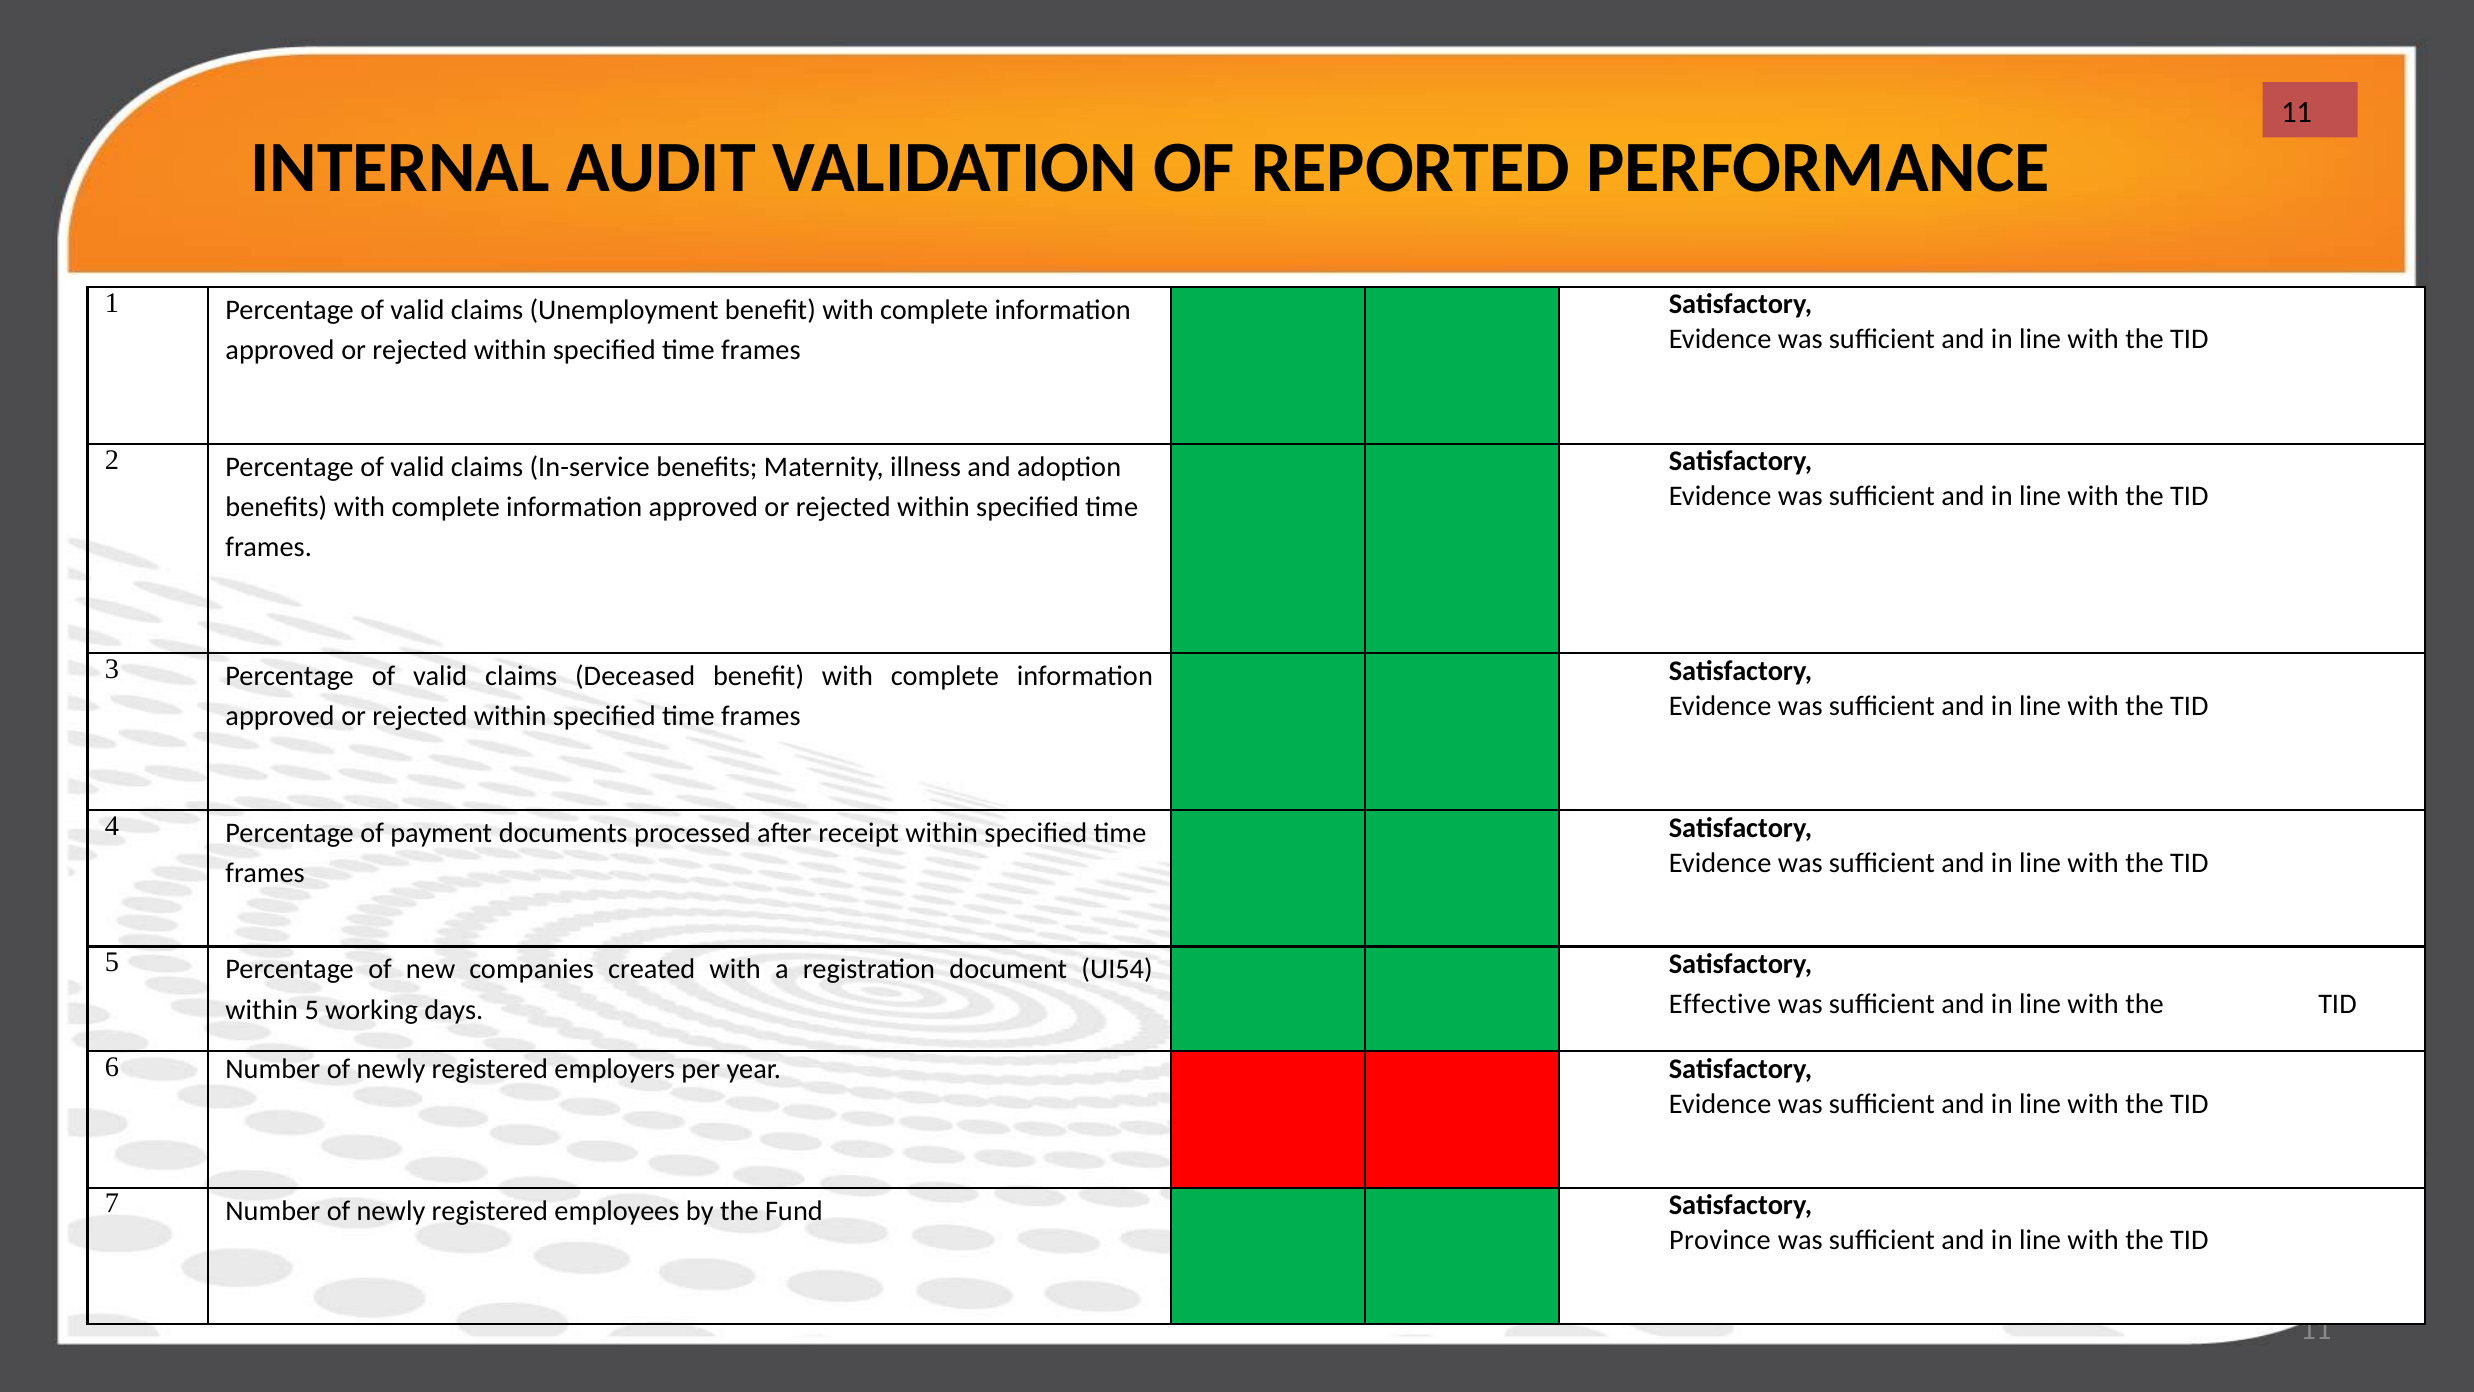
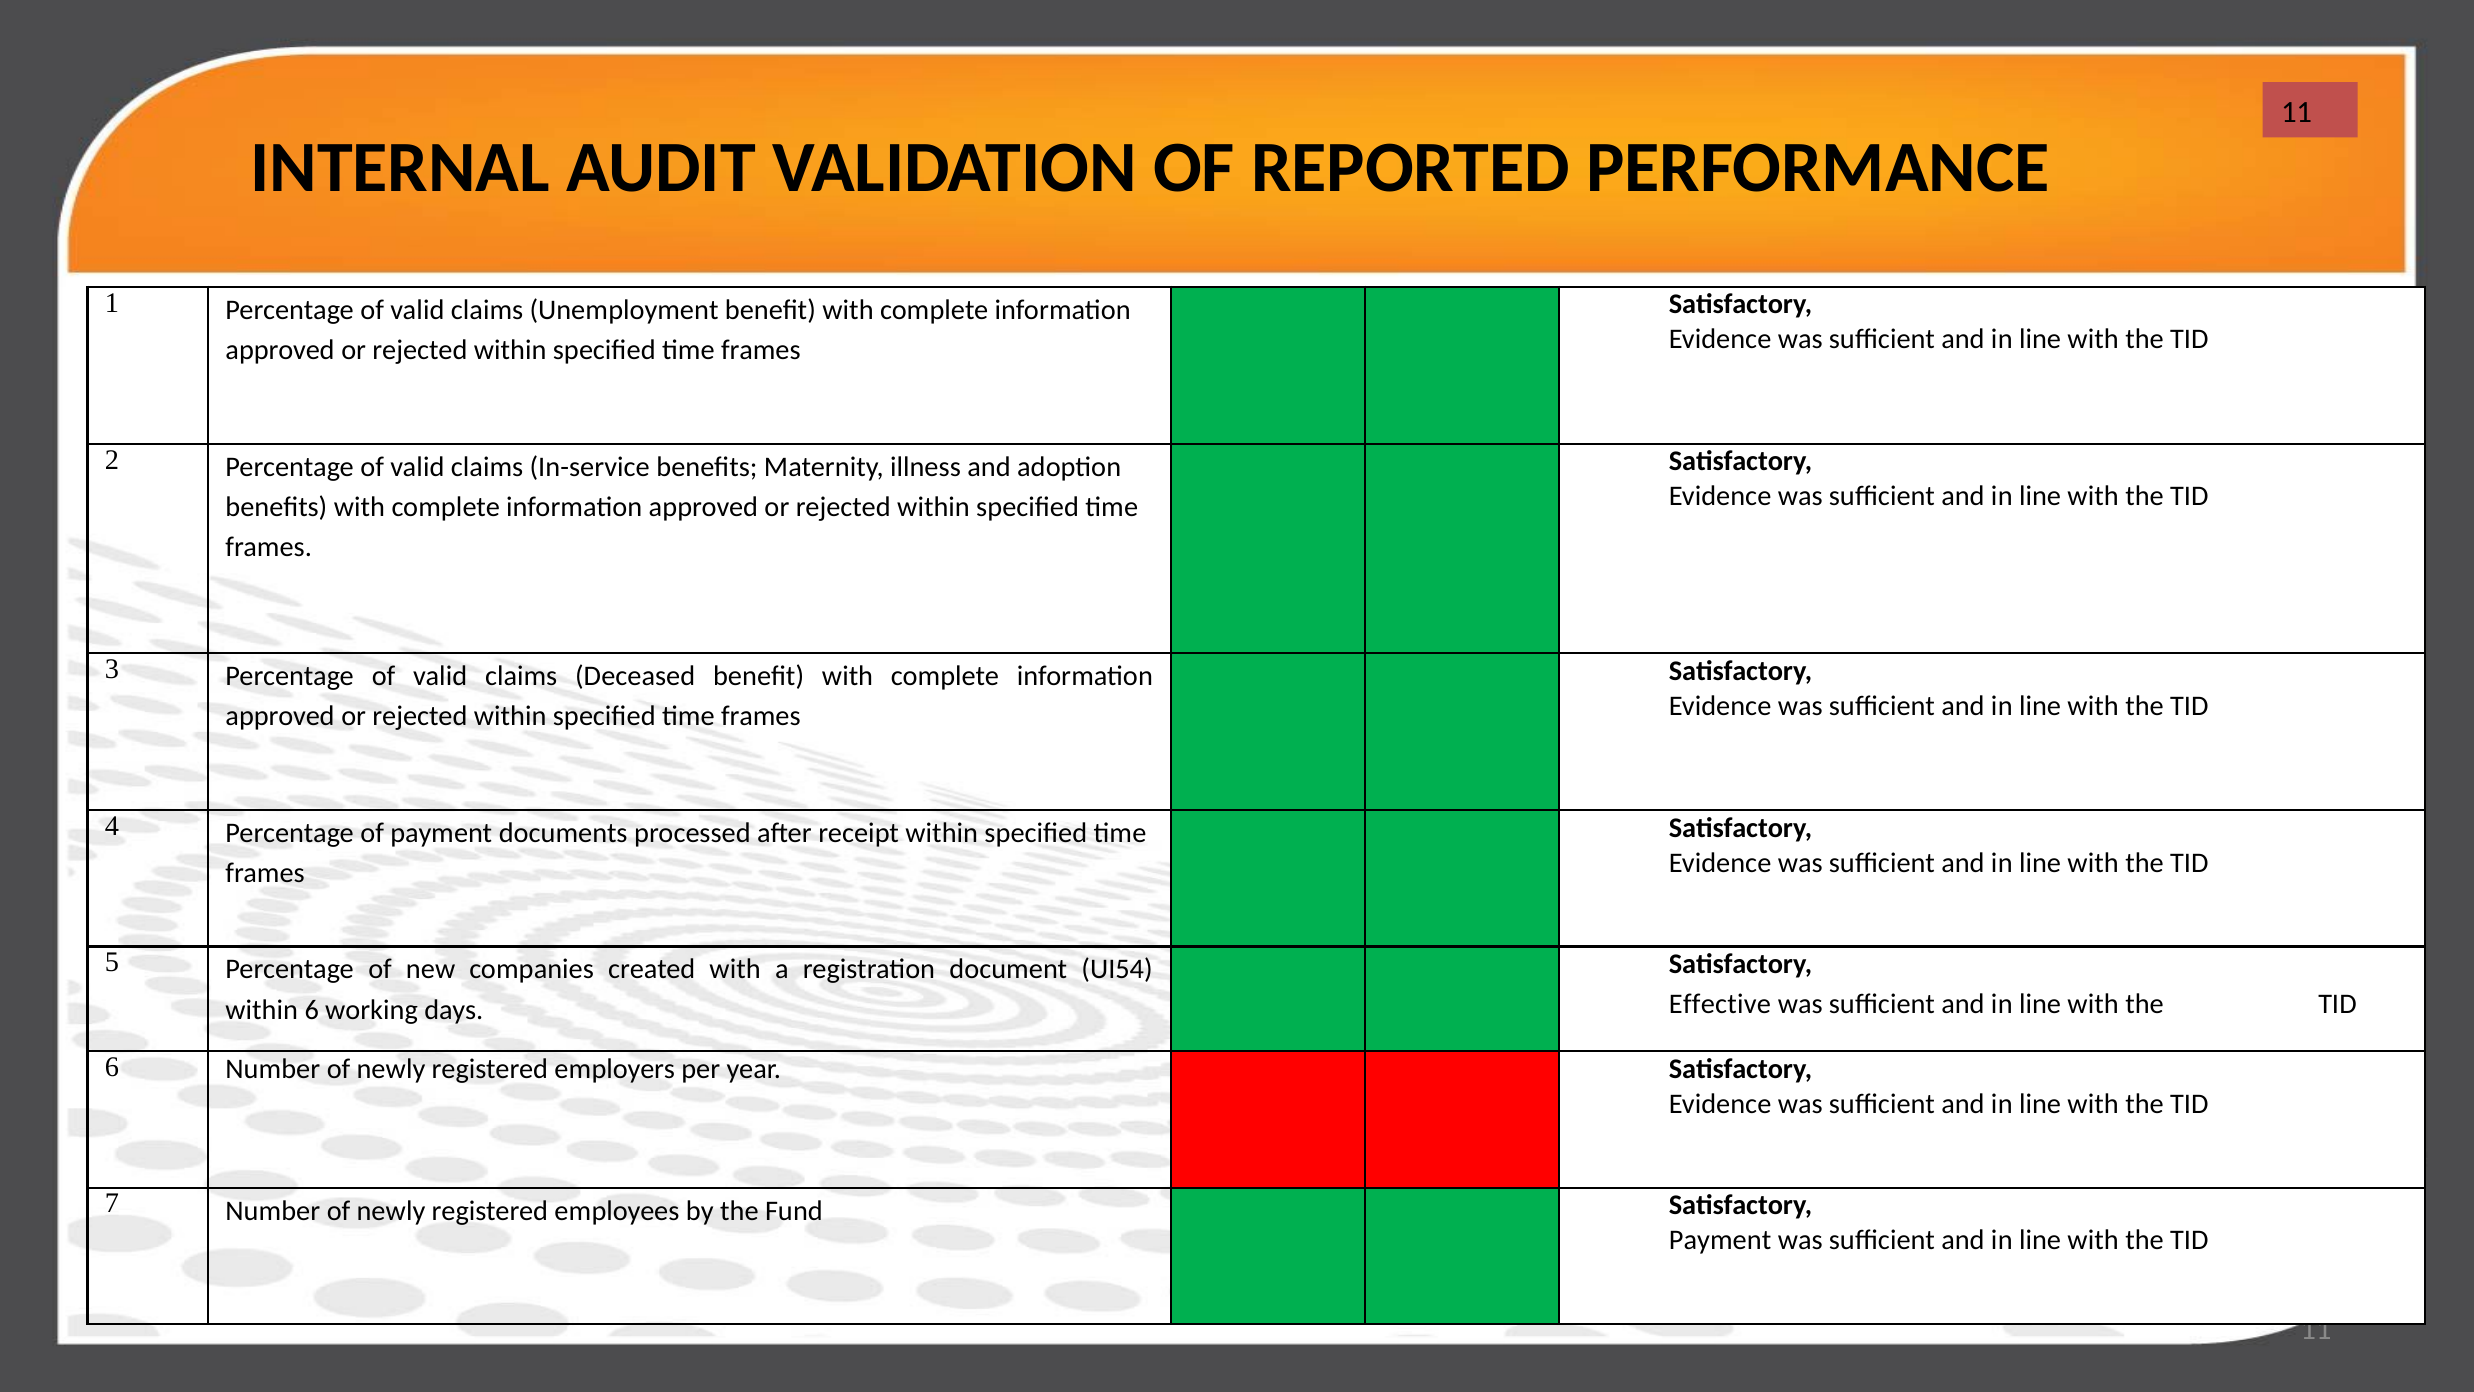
within 5: 5 -> 6 (312, 1009)
Province: Province -> Payment (1720, 1240)
